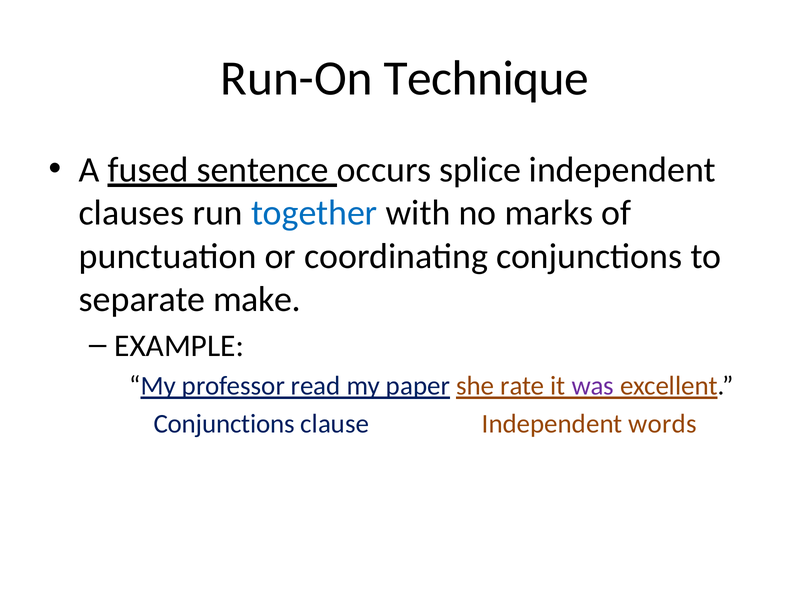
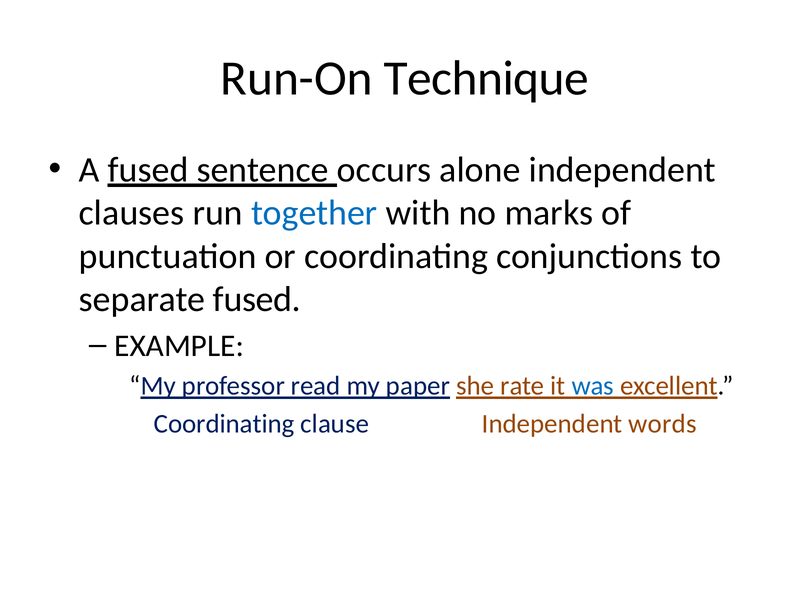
splice: splice -> alone (480, 170)
separate make: make -> fused (257, 299)
was colour: purple -> blue (593, 386)
Conjunctions: Conjunctions -> Coordinating (224, 424)
